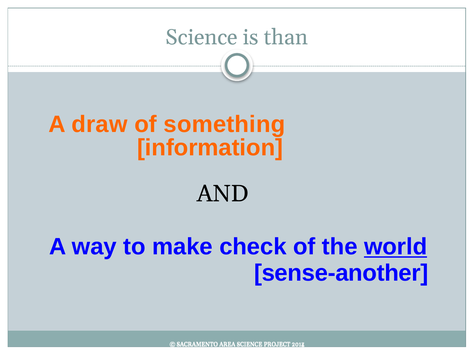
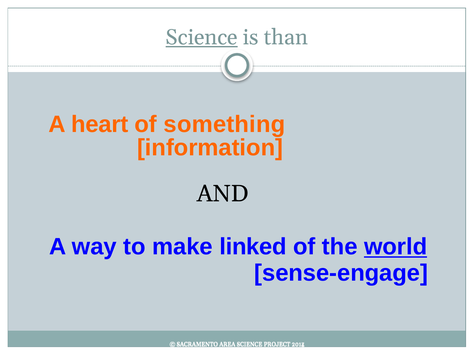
Science underline: none -> present (202, 37)
draw: draw -> heart (100, 124)
check: check -> linked (253, 247)
sense-another: sense-another -> sense-engage (341, 273)
